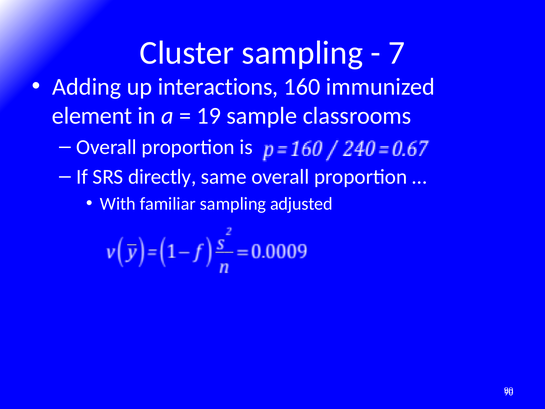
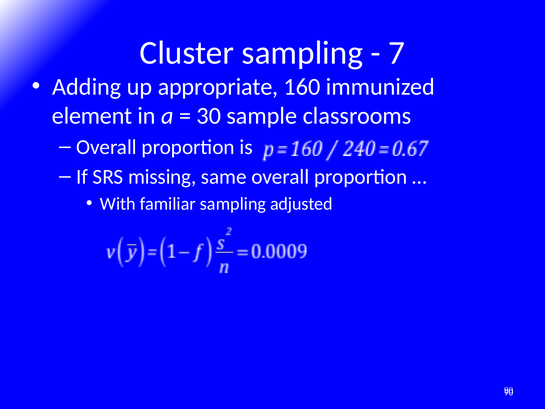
interactions: interactions -> appropriate (218, 87)
19: 19 -> 30 (209, 116)
directly: directly -> missing (162, 177)
